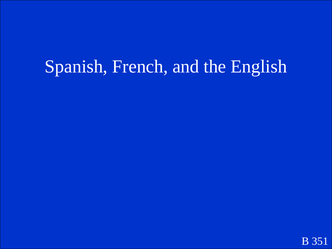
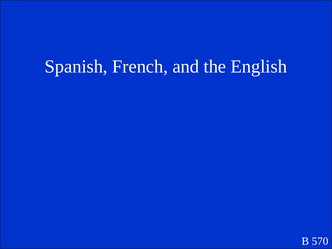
351: 351 -> 570 (320, 241)
